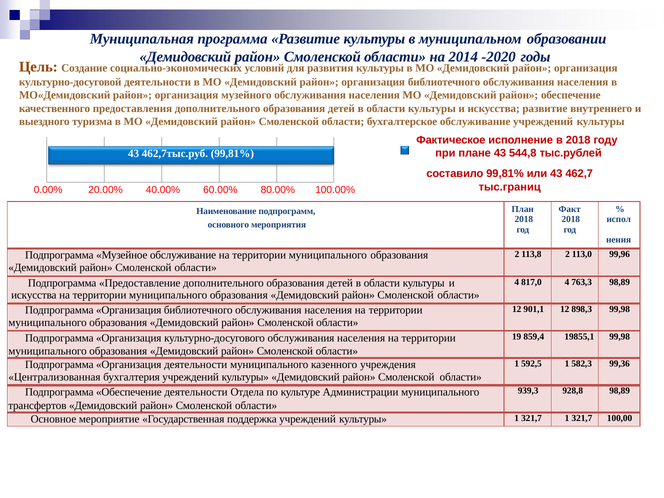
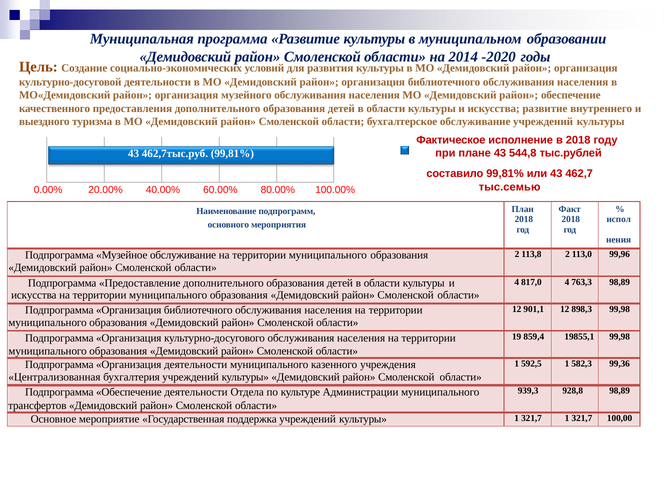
тыс.границ: тыс.границ -> тыс.семью (510, 187)
